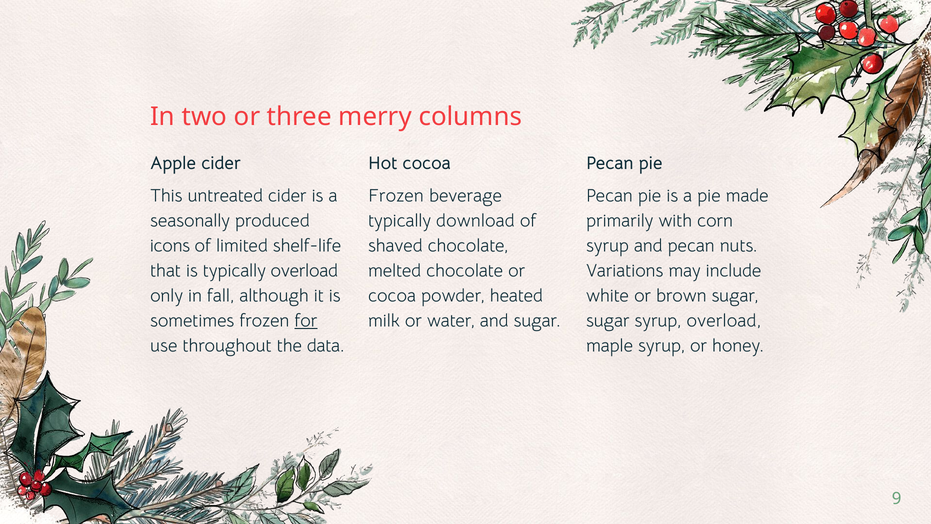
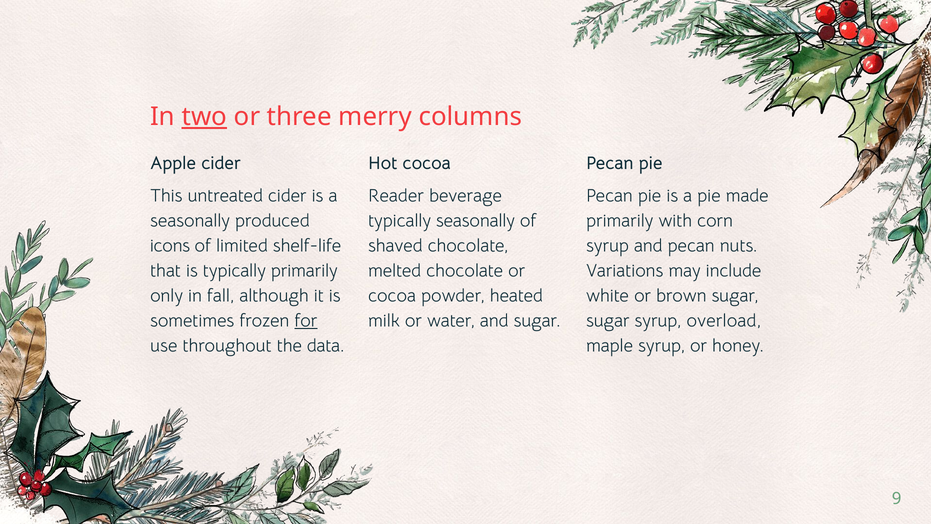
two underline: none -> present (204, 117)
Frozen: Frozen -> Reader (396, 196)
typically download: download -> seasonally (476, 221)
typically overload: overload -> primarily (304, 271)
